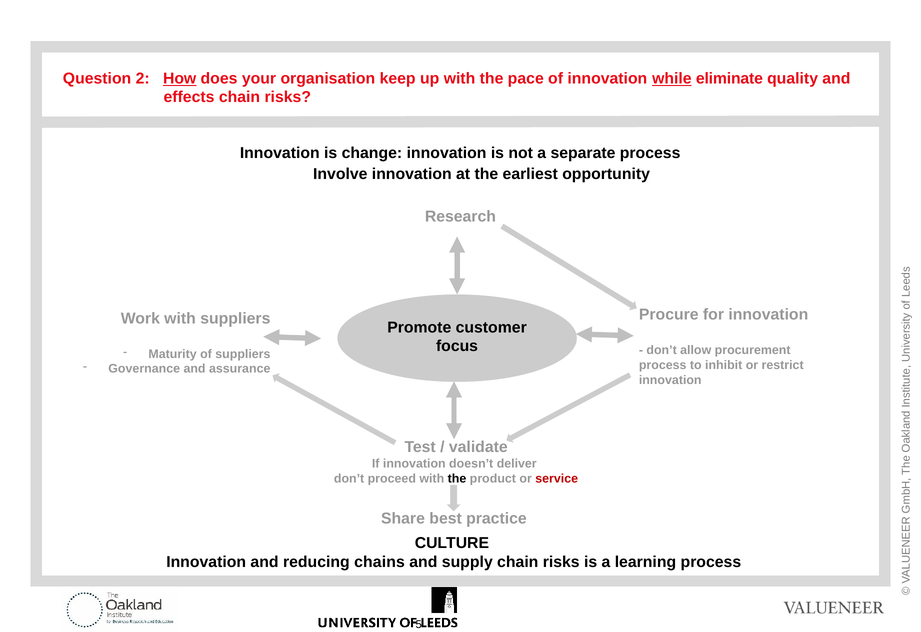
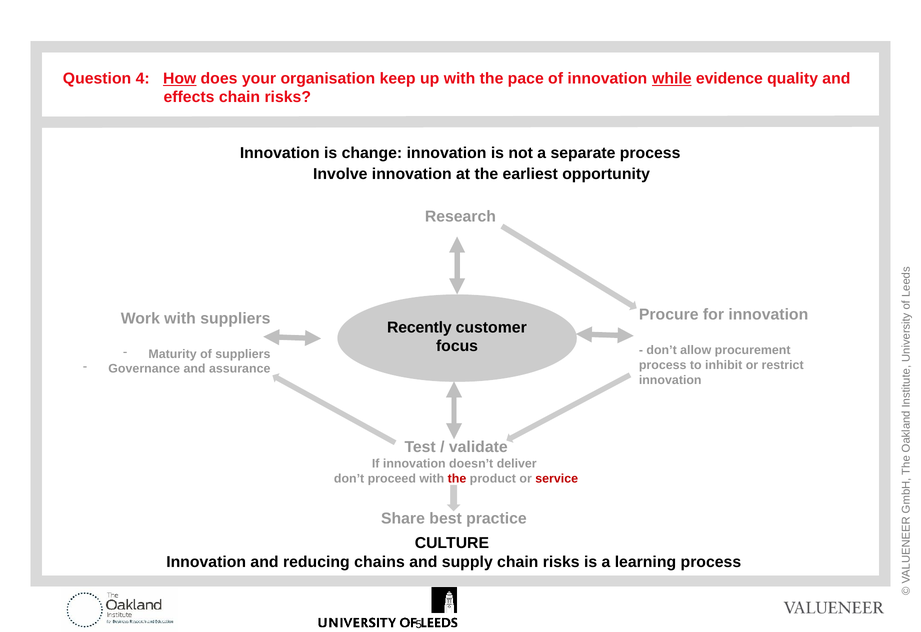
2: 2 -> 4 (143, 78)
eliminate: eliminate -> evidence (729, 78)
Promote: Promote -> Recently (419, 327)
the colour: black -> red (457, 479)
